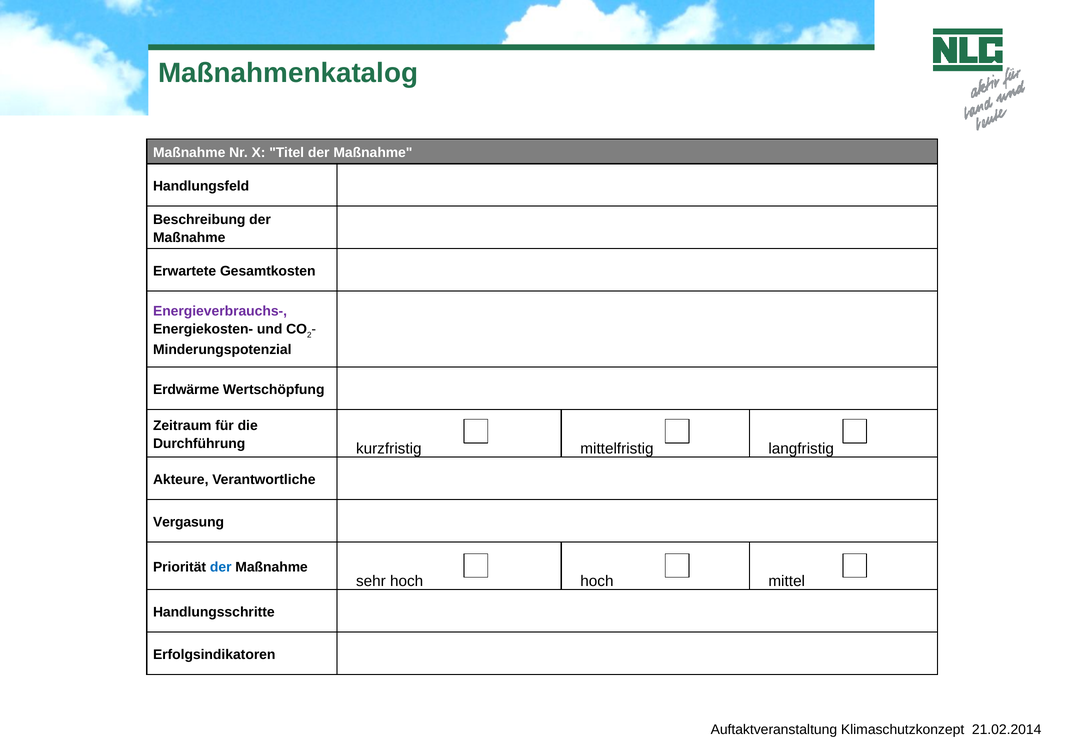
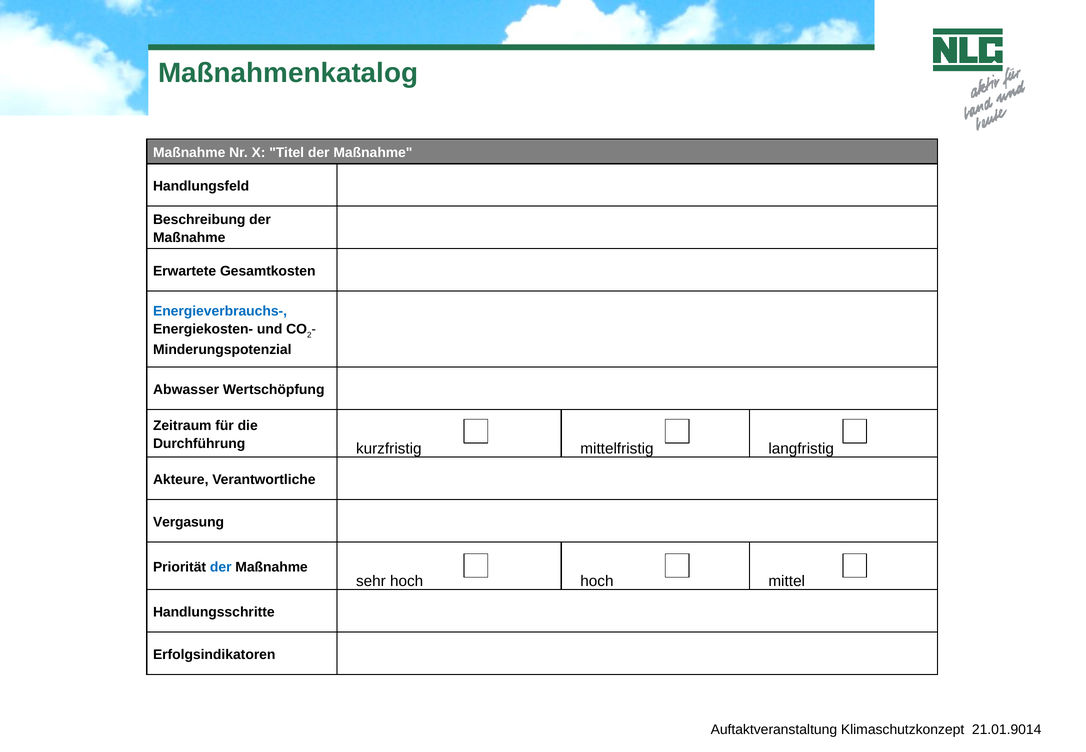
Energieverbrauchs- colour: purple -> blue (220, 311)
Erdwärme: Erdwärme -> Abwasser (186, 390)
21.02.2014: 21.02.2014 -> 21.01.9014 (1007, 730)
